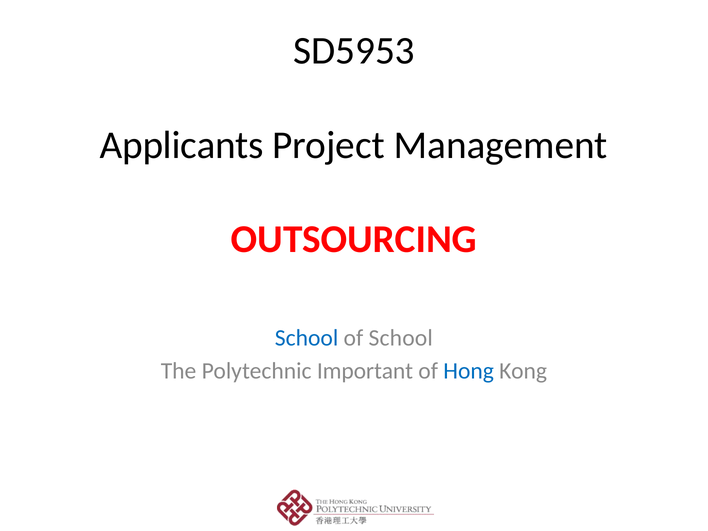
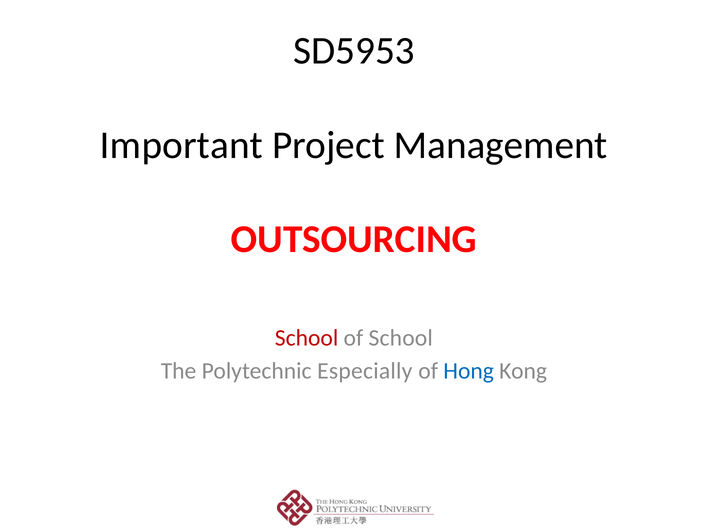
Applicants: Applicants -> Important (182, 145)
School colour: blue -> red (307, 338)
Important: Important -> Especially (365, 371)
